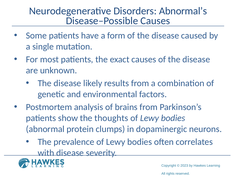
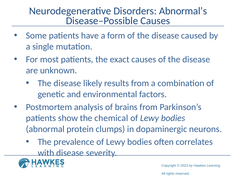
thoughts: thoughts -> chemical (111, 118)
